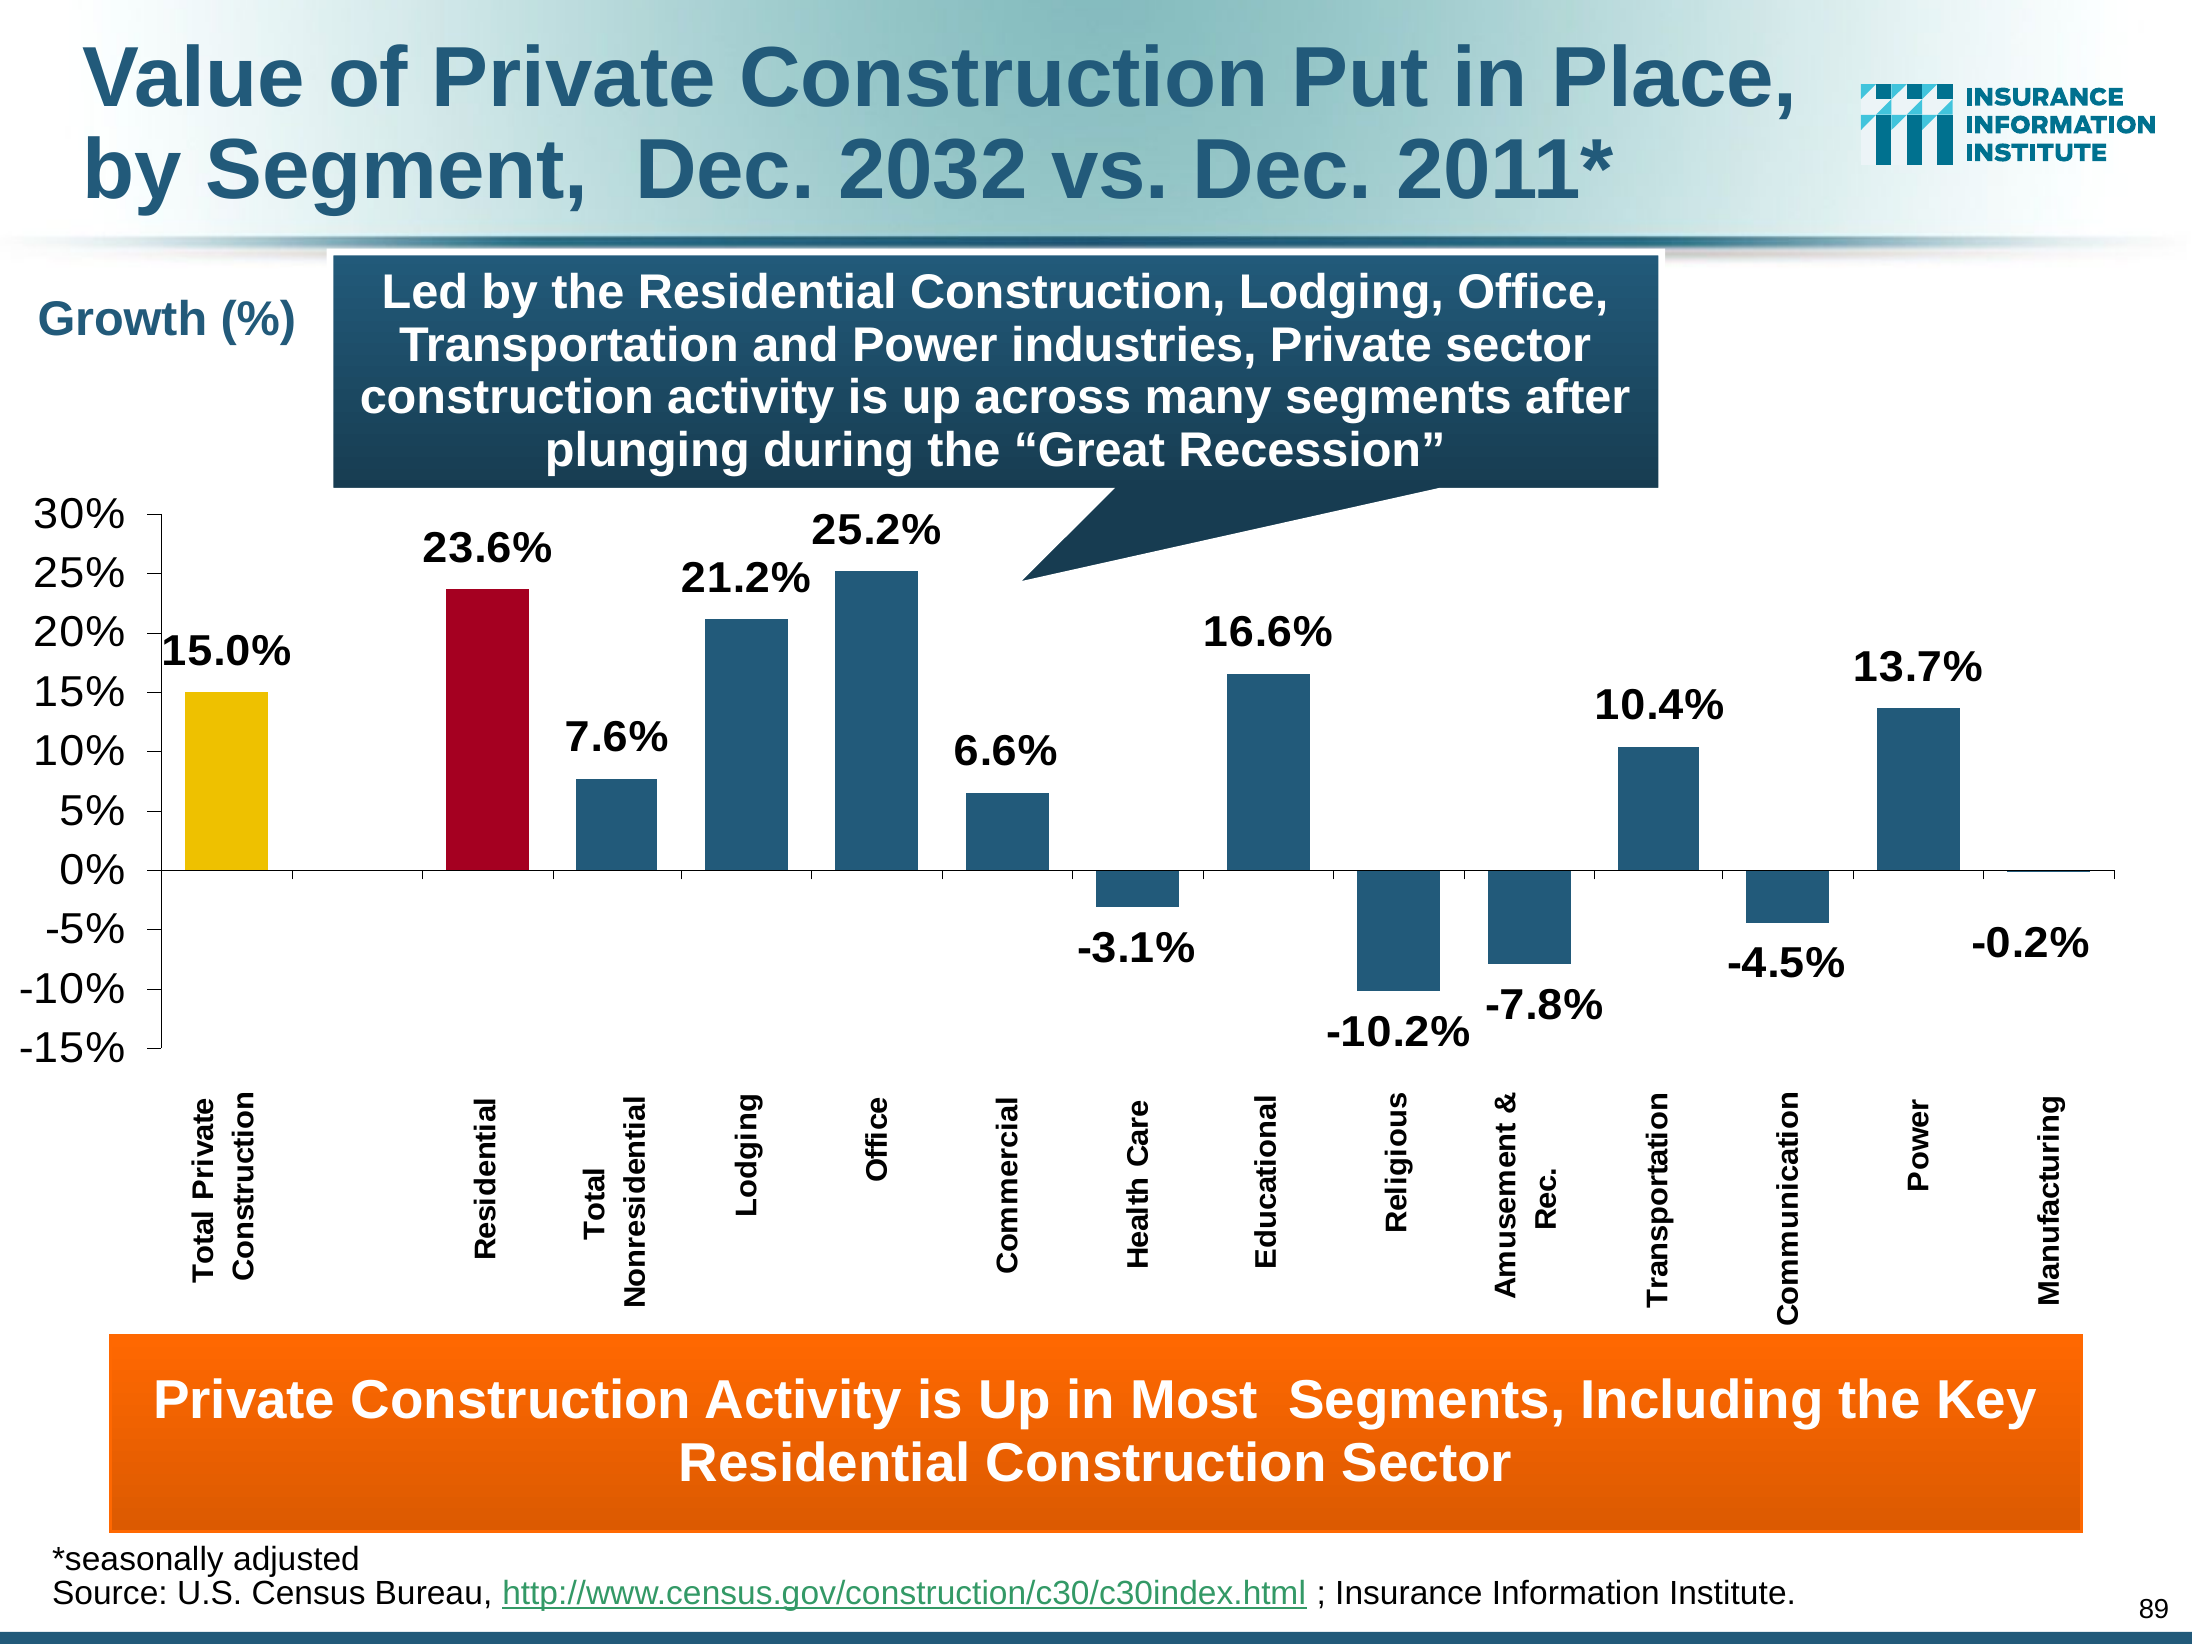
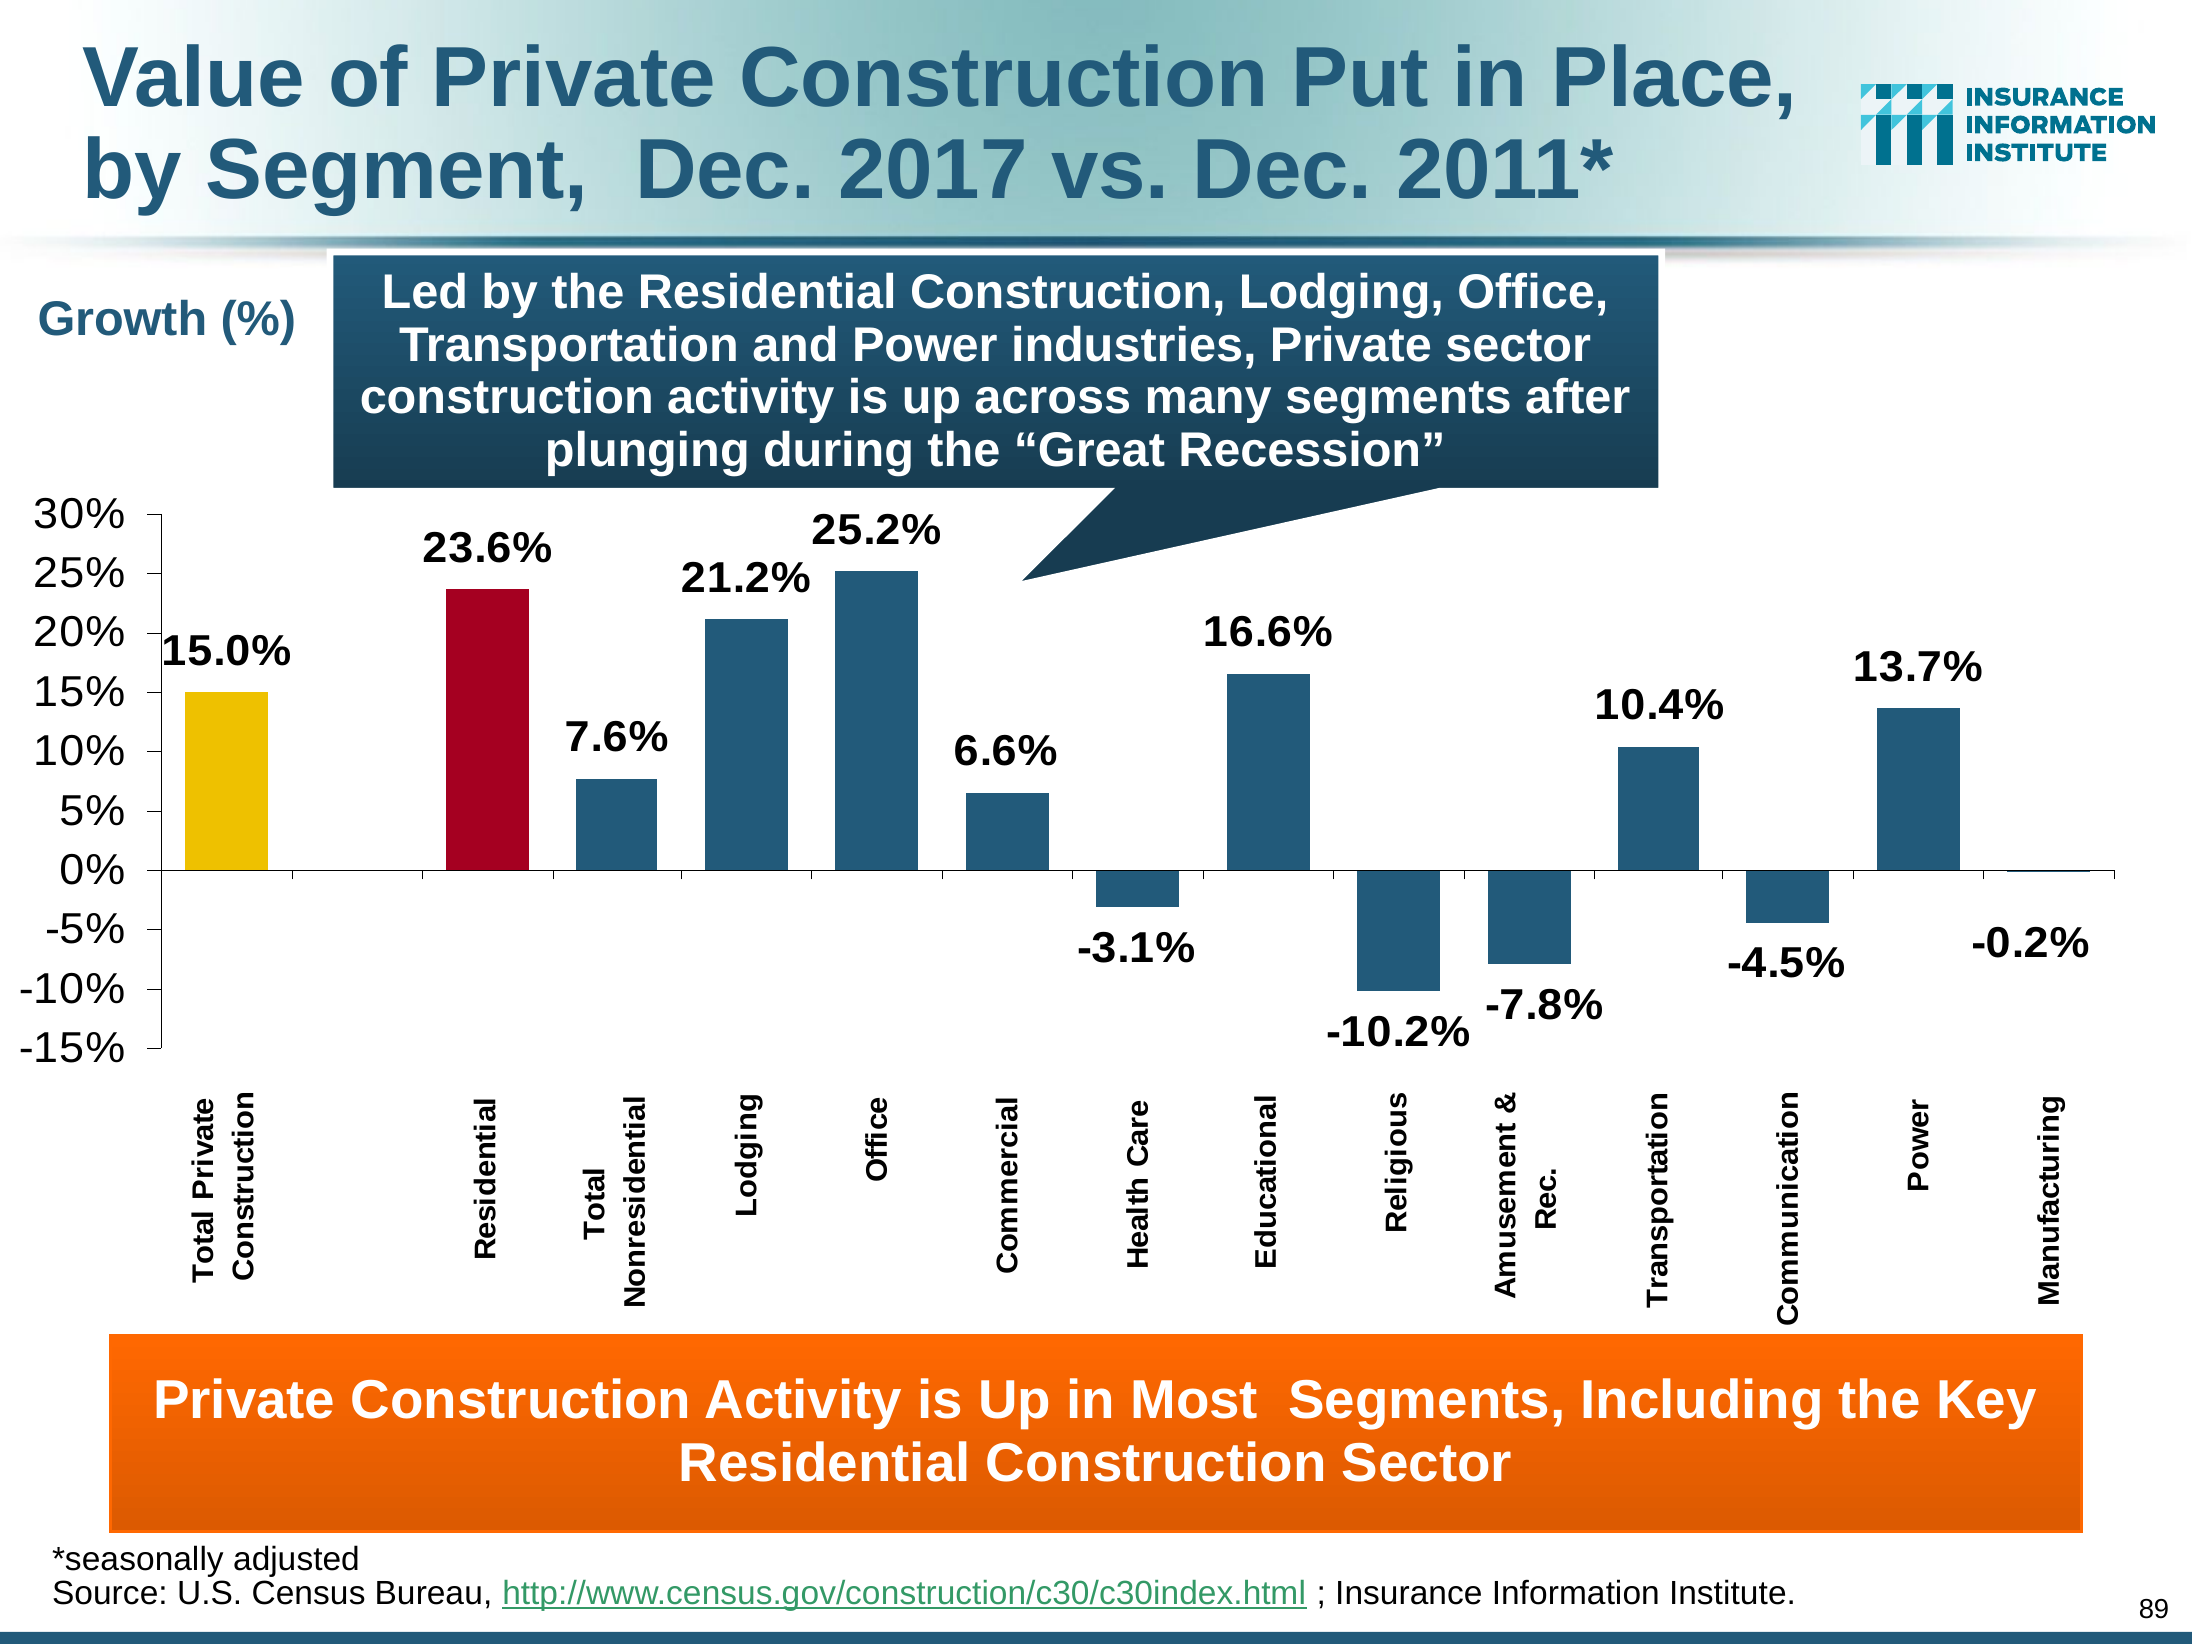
2032: 2032 -> 2017 (933, 170)
